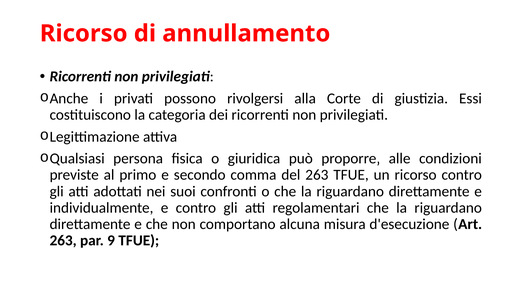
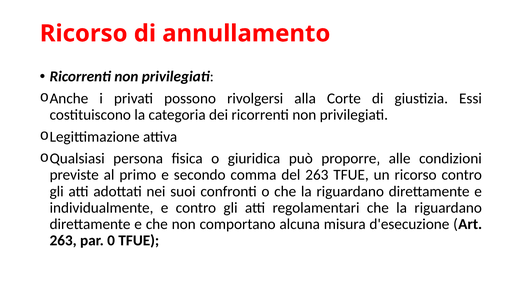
9: 9 -> 0 (111, 241)
